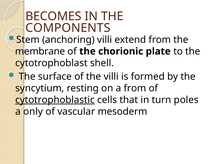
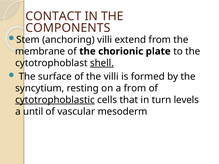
BECOMES: BECOMES -> CONTACT (53, 16)
shell underline: none -> present (102, 63)
poles: poles -> levels (186, 100)
only: only -> until (33, 112)
